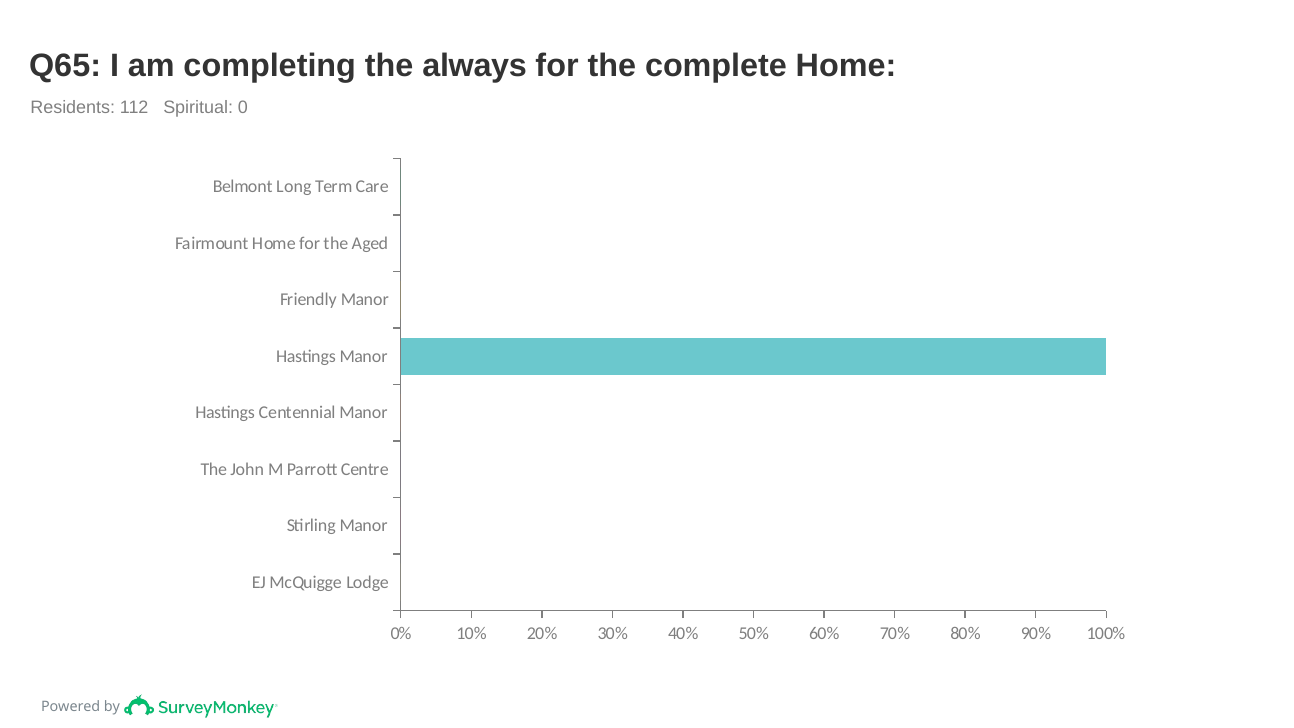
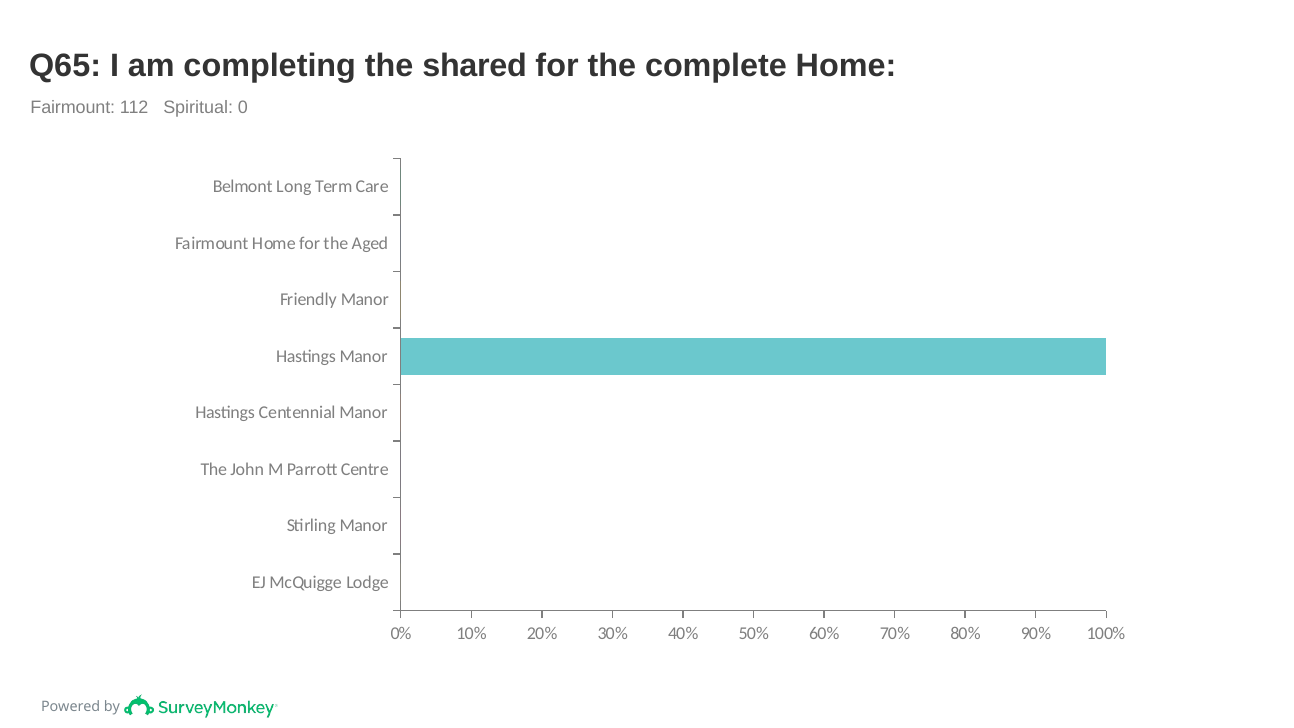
always: always -> shared (475, 65)
Residents: Residents -> Fairmount (73, 107)
